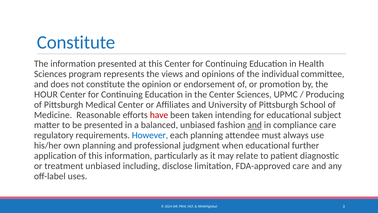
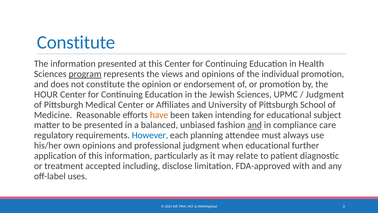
program underline: none -> present (85, 74)
individual committee: committee -> promotion (323, 74)
the Center: Center -> Jewish (222, 94)
Producing: Producing -> Judgment (325, 94)
have colour: red -> orange (159, 115)
own planning: planning -> opinions (99, 145)
treatment unbiased: unbiased -> accepted (103, 166)
FDA-approved care: care -> with (301, 166)
